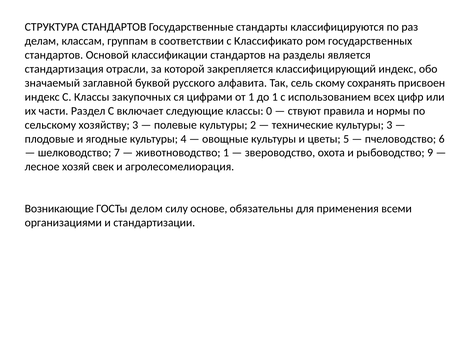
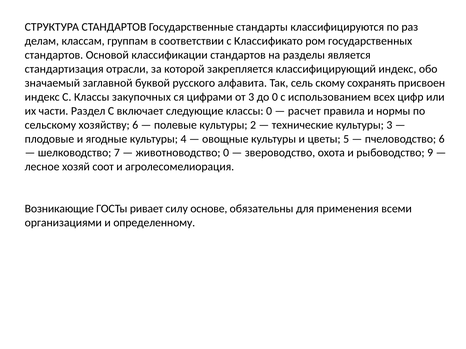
от 1: 1 -> 3 (251, 97)
до 1: 1 -> 0 (275, 97)
ствуют: ствуют -> расчет (304, 111)
хозяйству 3: 3 -> 6 (135, 125)
животноводство 1: 1 -> 0 (226, 153)
свек: свек -> соот (103, 167)
делом: делом -> ривает (147, 209)
стандартизации: стандартизации -> определенному (154, 223)
